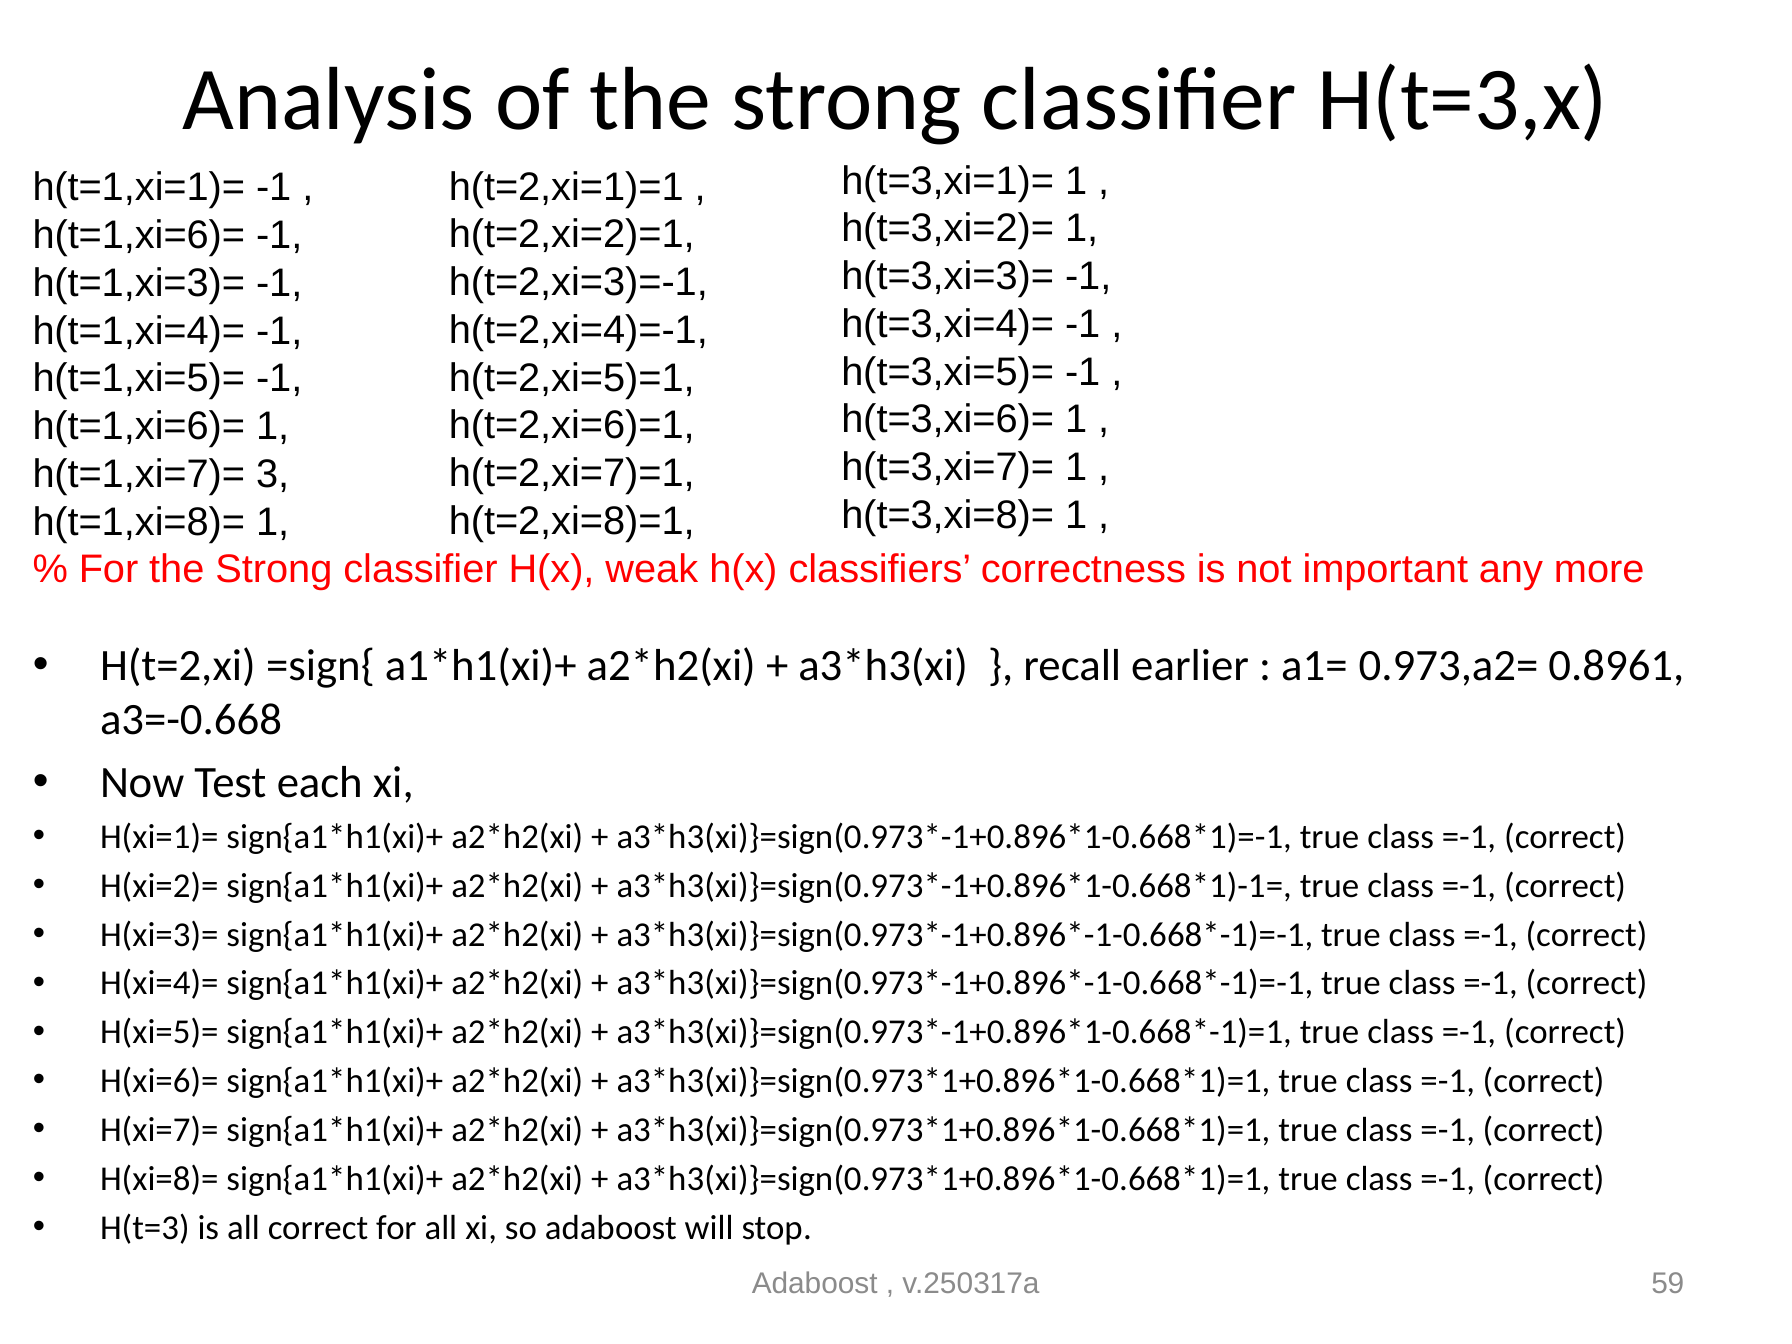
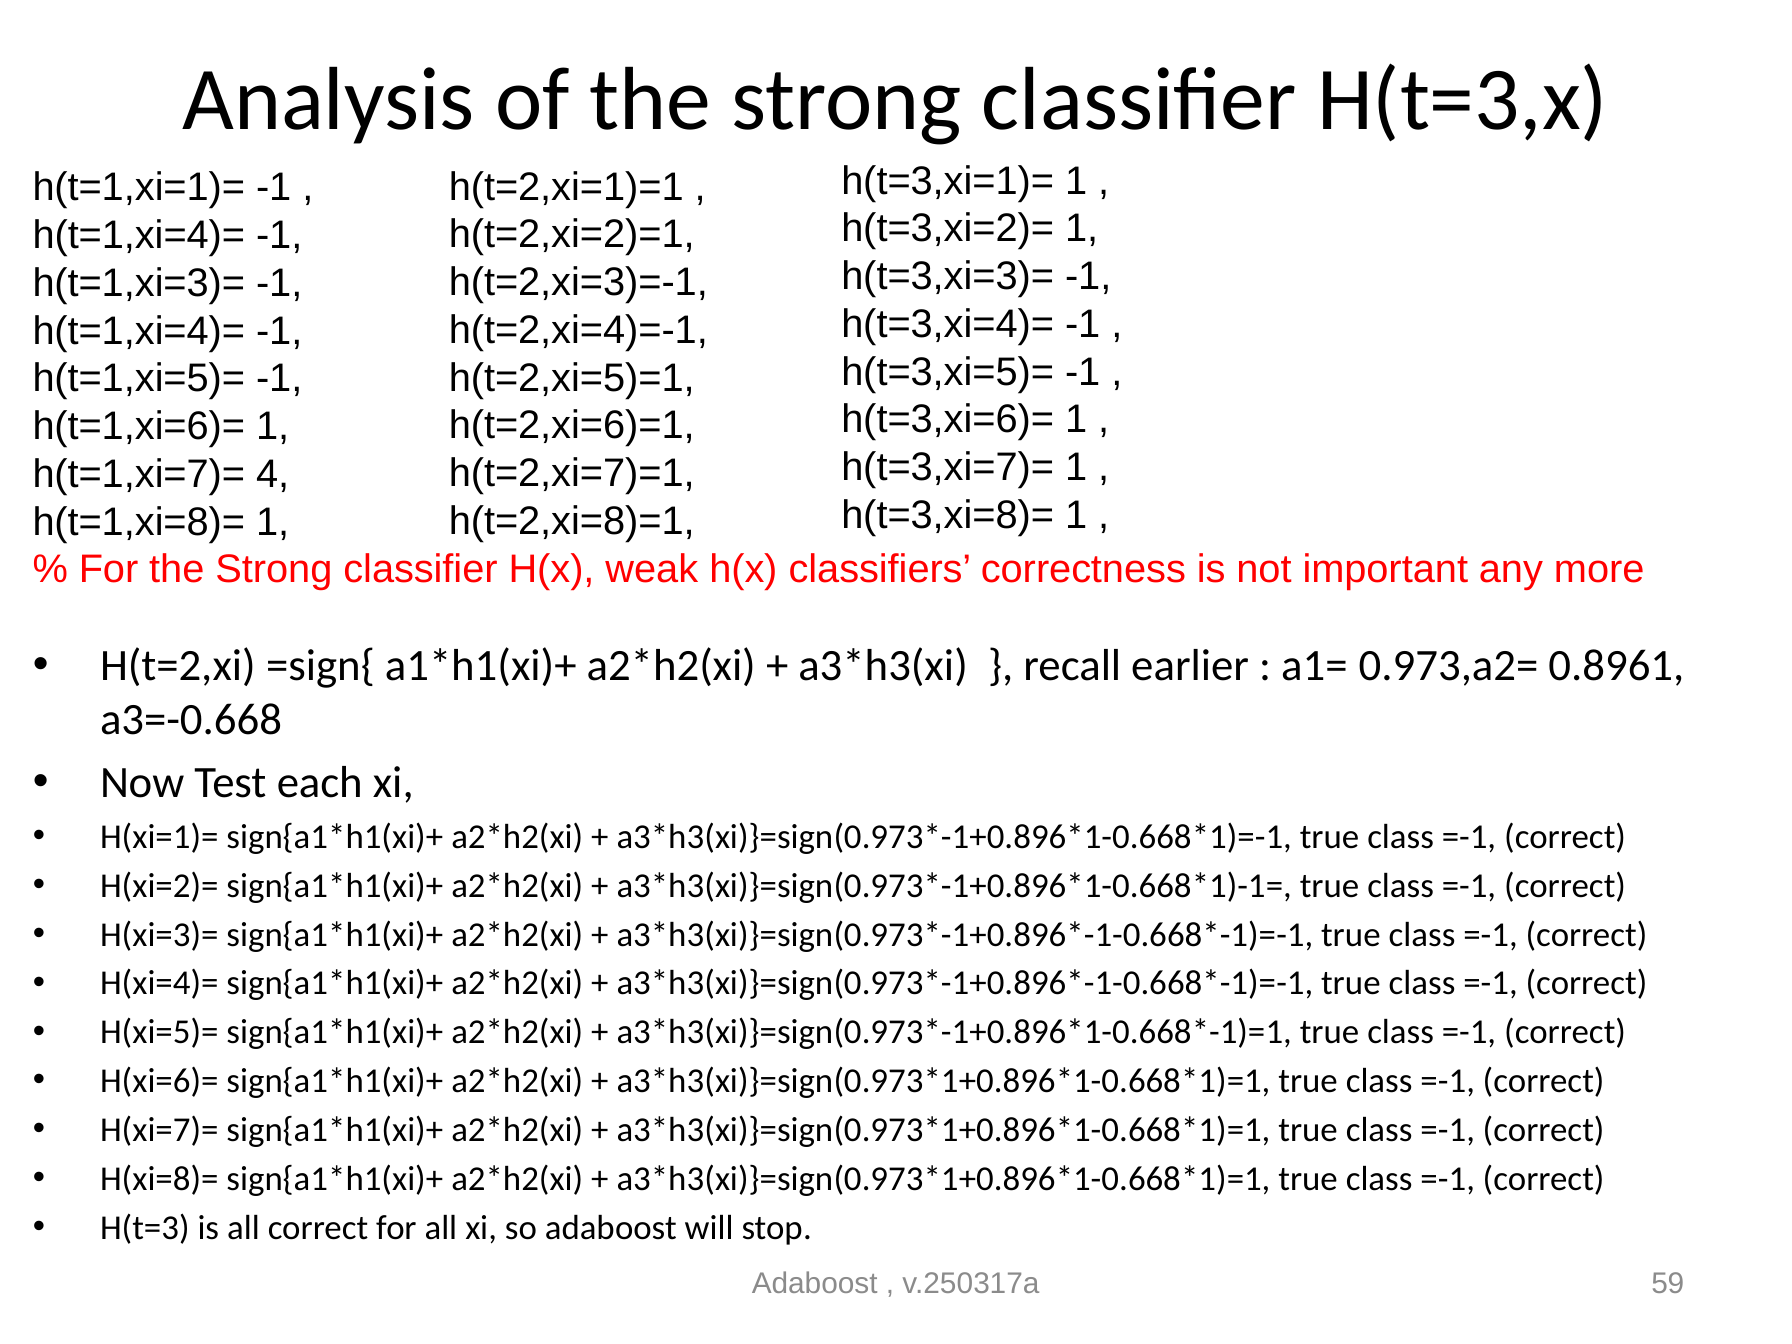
h(t=1,xi=6)=: h(t=1,xi=6)= -> h(t=1,xi=4)= (139, 235)
3: 3 -> 4 (273, 474)
